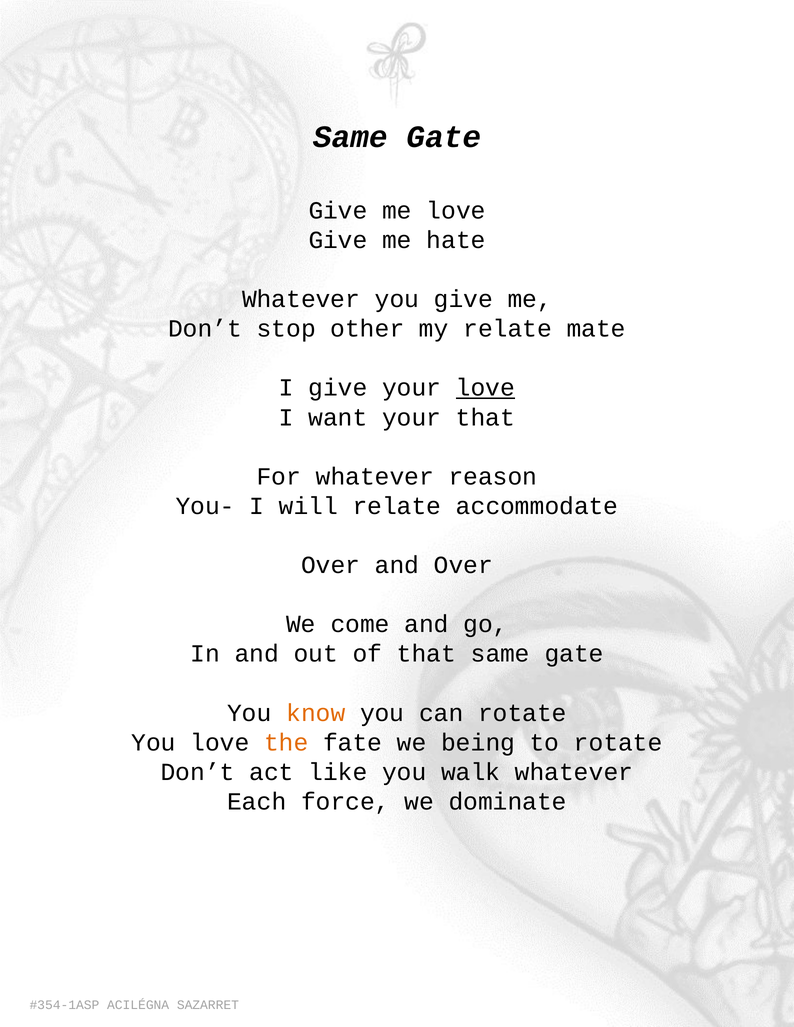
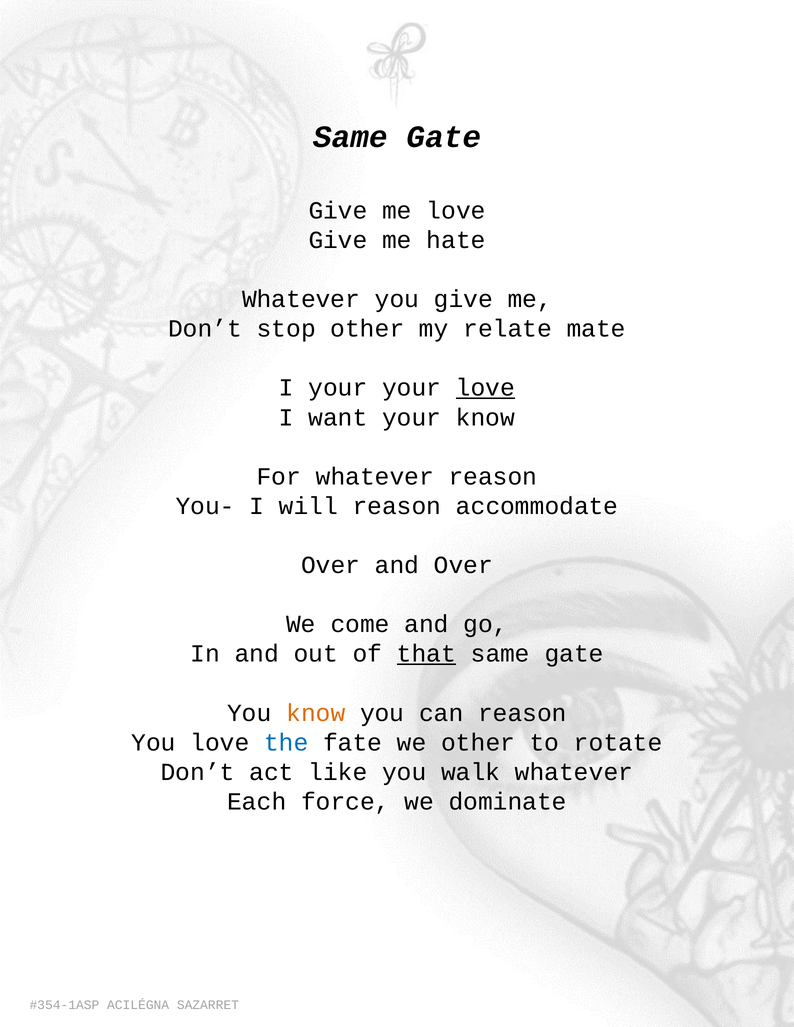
I give: give -> your (338, 388)
your that: that -> know (485, 418)
will relate: relate -> reason (397, 506)
that underline: none -> present (426, 654)
can rotate: rotate -> reason (522, 713)
the colour: orange -> blue (286, 743)
we being: being -> other (478, 743)
